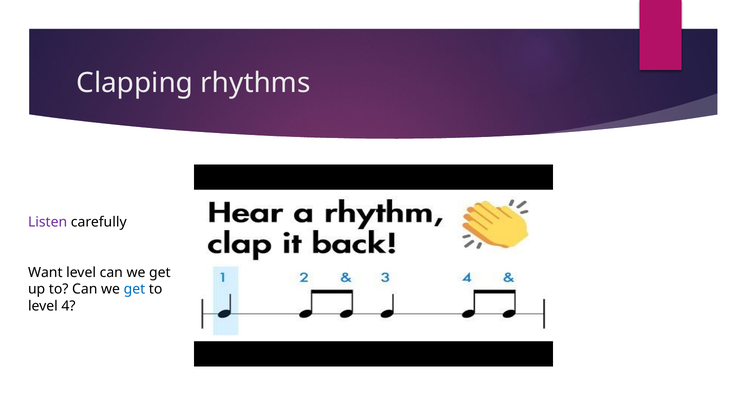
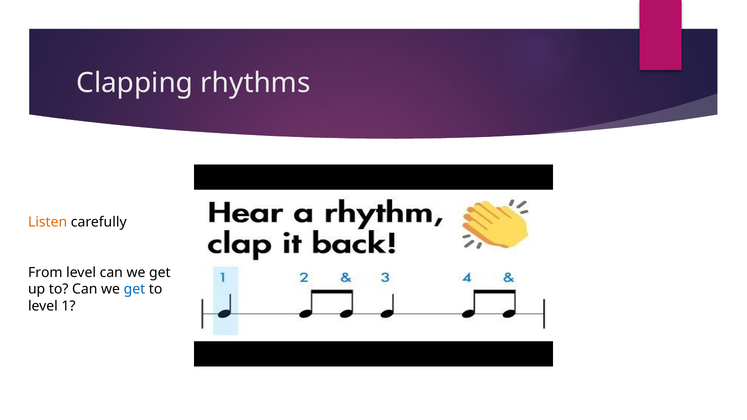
Listen colour: purple -> orange (48, 222)
Want: Want -> From (45, 273)
4: 4 -> 1 (68, 306)
